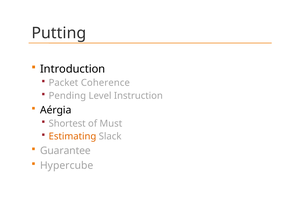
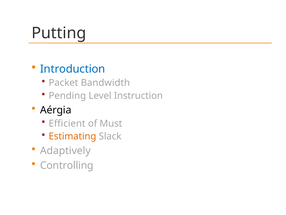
Introduction colour: black -> blue (73, 69)
Coherence: Coherence -> Bandwidth (105, 83)
Shortest: Shortest -> Efficient (67, 123)
Guarantee: Guarantee -> Adaptively (65, 150)
Hypercube: Hypercube -> Controlling (67, 165)
